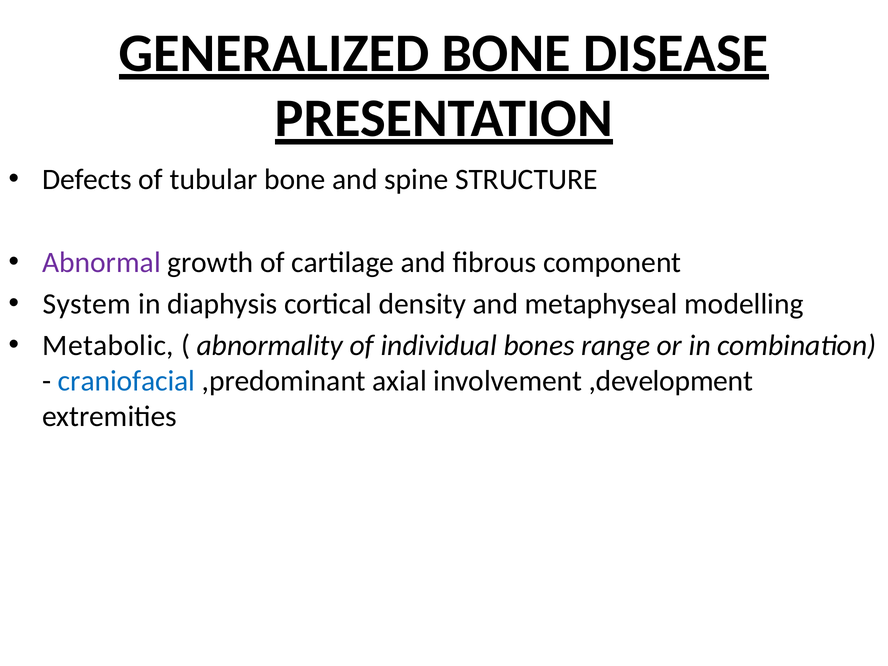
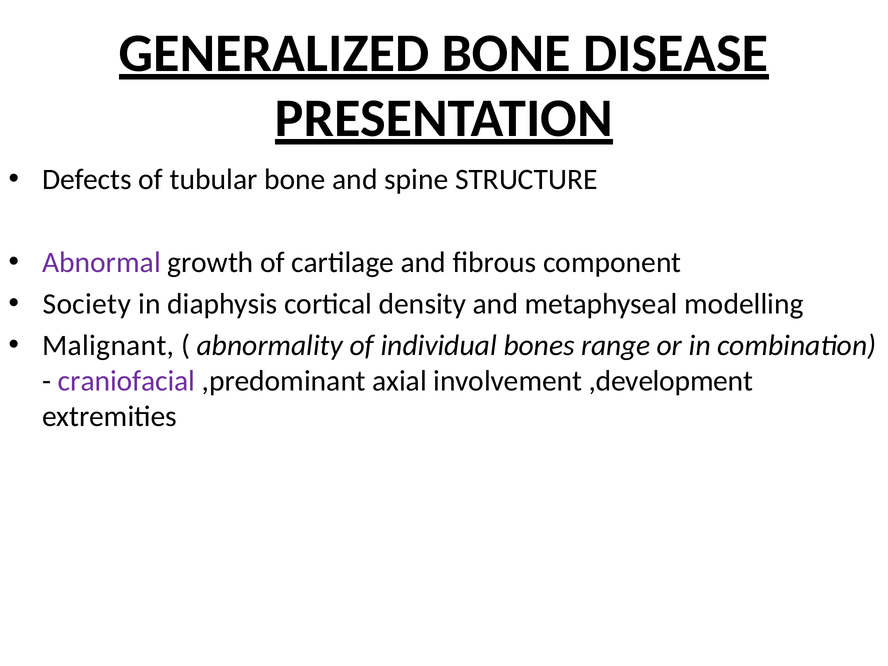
System: System -> Society (87, 304)
Metabolic: Metabolic -> Malignant (108, 345)
craniofacial colour: blue -> purple (127, 381)
